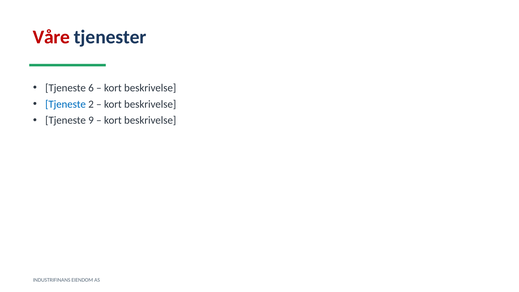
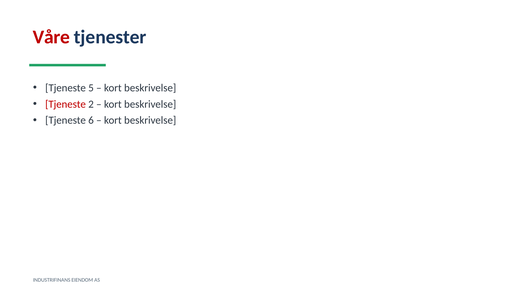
6: 6 -> 5 (91, 88)
Tjeneste colour: blue -> red (66, 104)
9: 9 -> 6 (91, 120)
